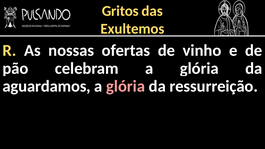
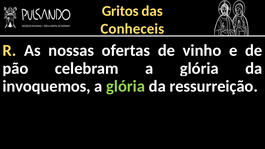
Exultemos: Exultemos -> Conheceis (132, 29)
aguardamos: aguardamos -> invoquemos (47, 86)
glória colour: pink -> light green (126, 86)
